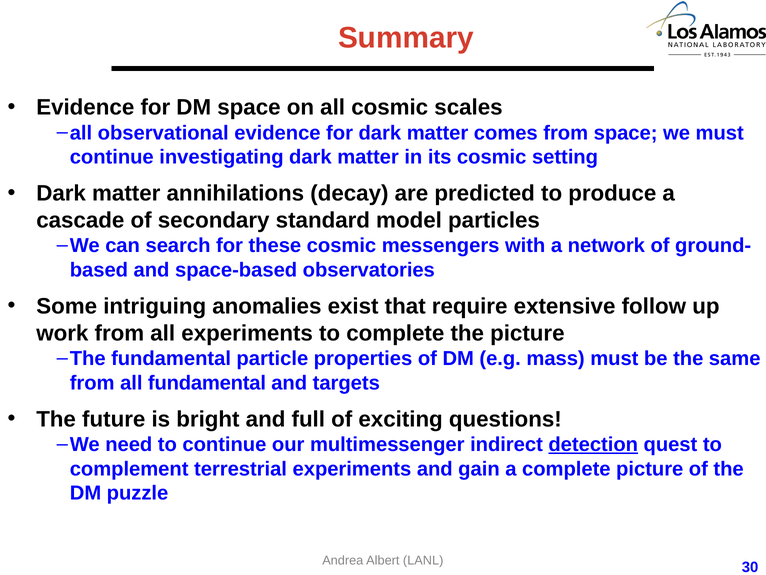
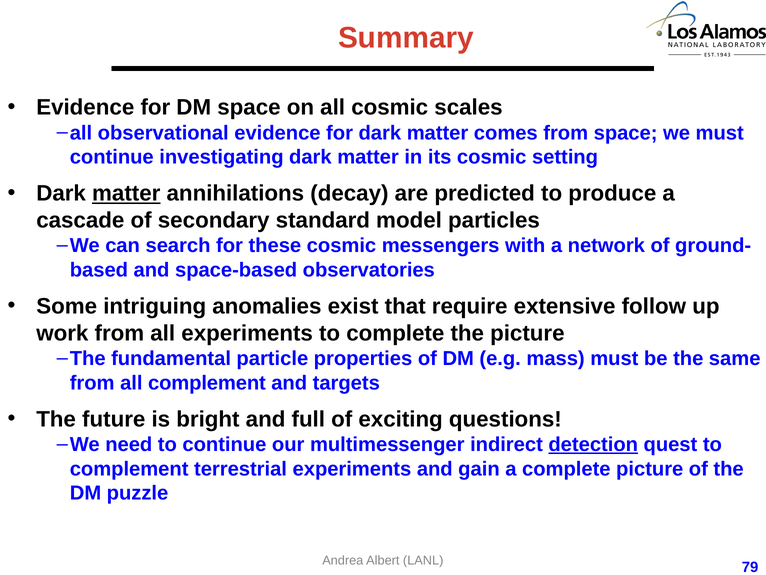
matter underline: none -> present (126, 193)
all fundamental: fundamental -> complement (207, 383)
30: 30 -> 79 (750, 567)
